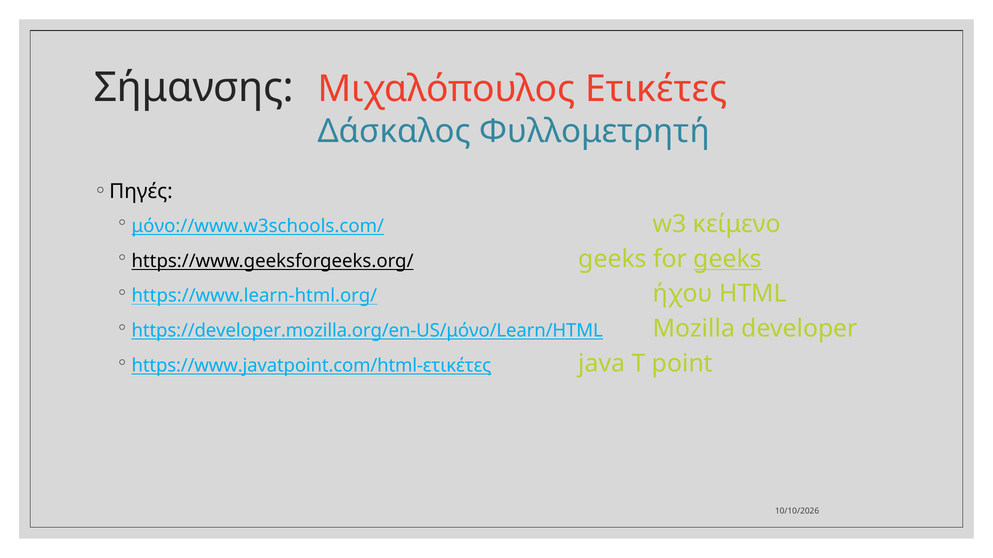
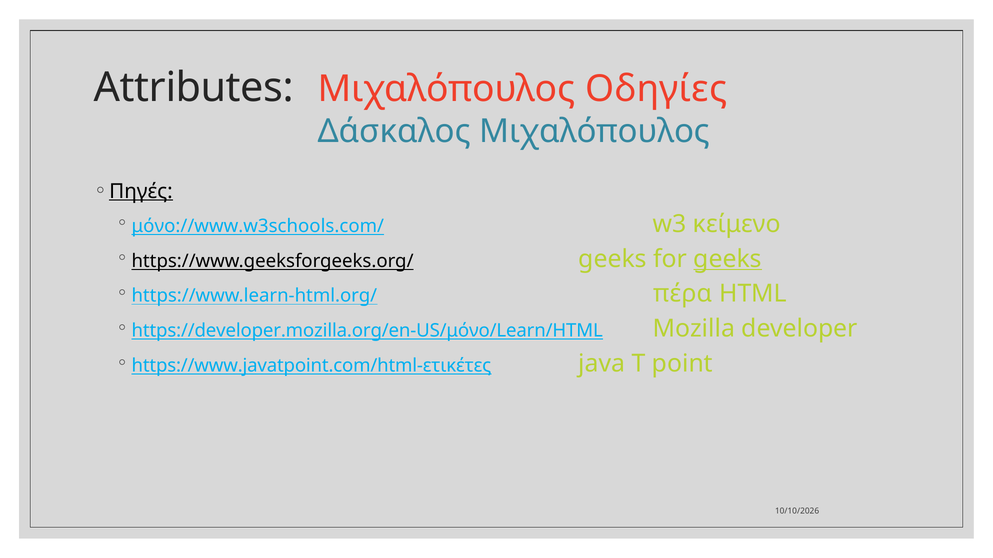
Σήμανσης: Σήμανσης -> Attributes (194, 88)
Ετικέτες: Ετικέτες -> Οδηγίες (656, 89)
Δάσκαλος Φυλλομετρητή: Φυλλομετρητή -> Μιχαλόπουλος (595, 132)
Πηγές underline: none -> present (141, 191)
ήχου: ήχου -> πέρα (683, 294)
